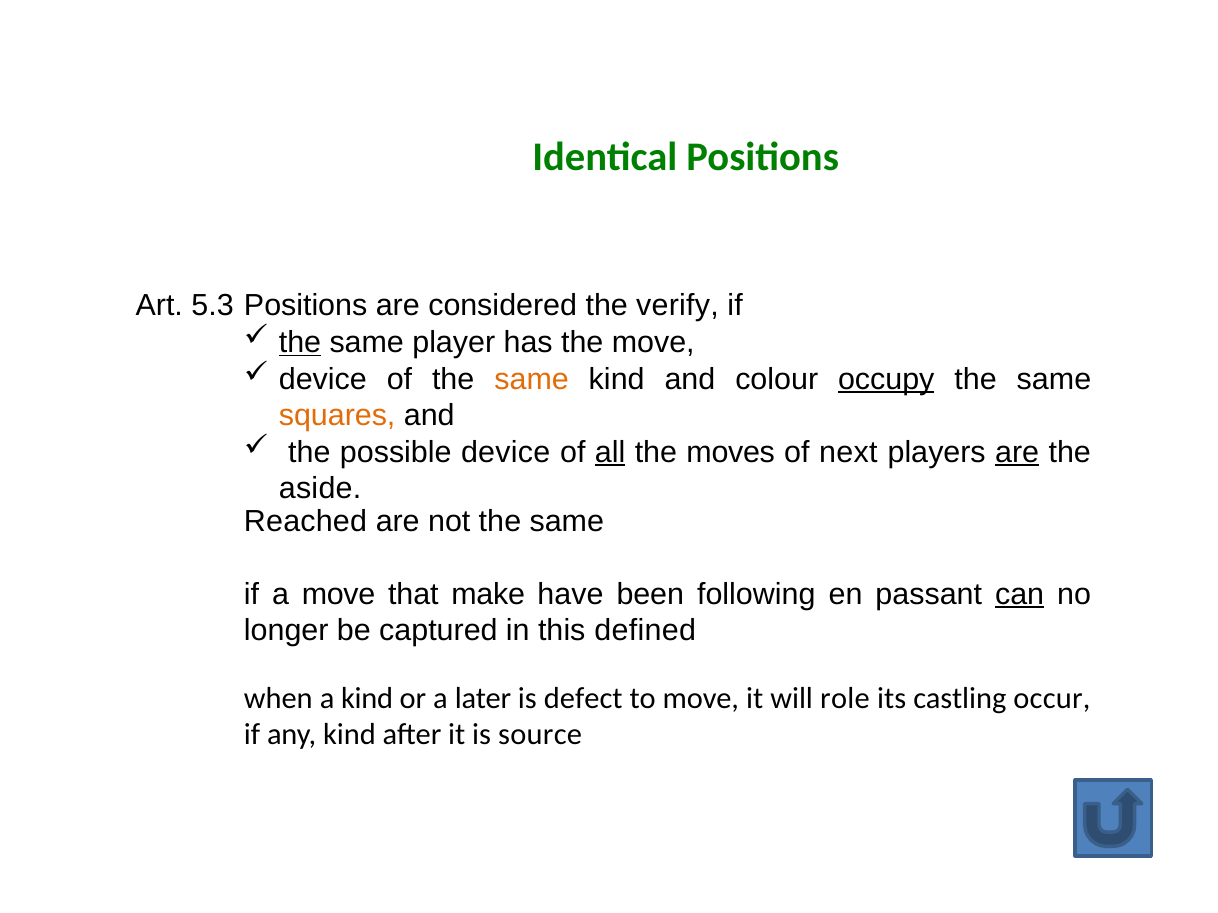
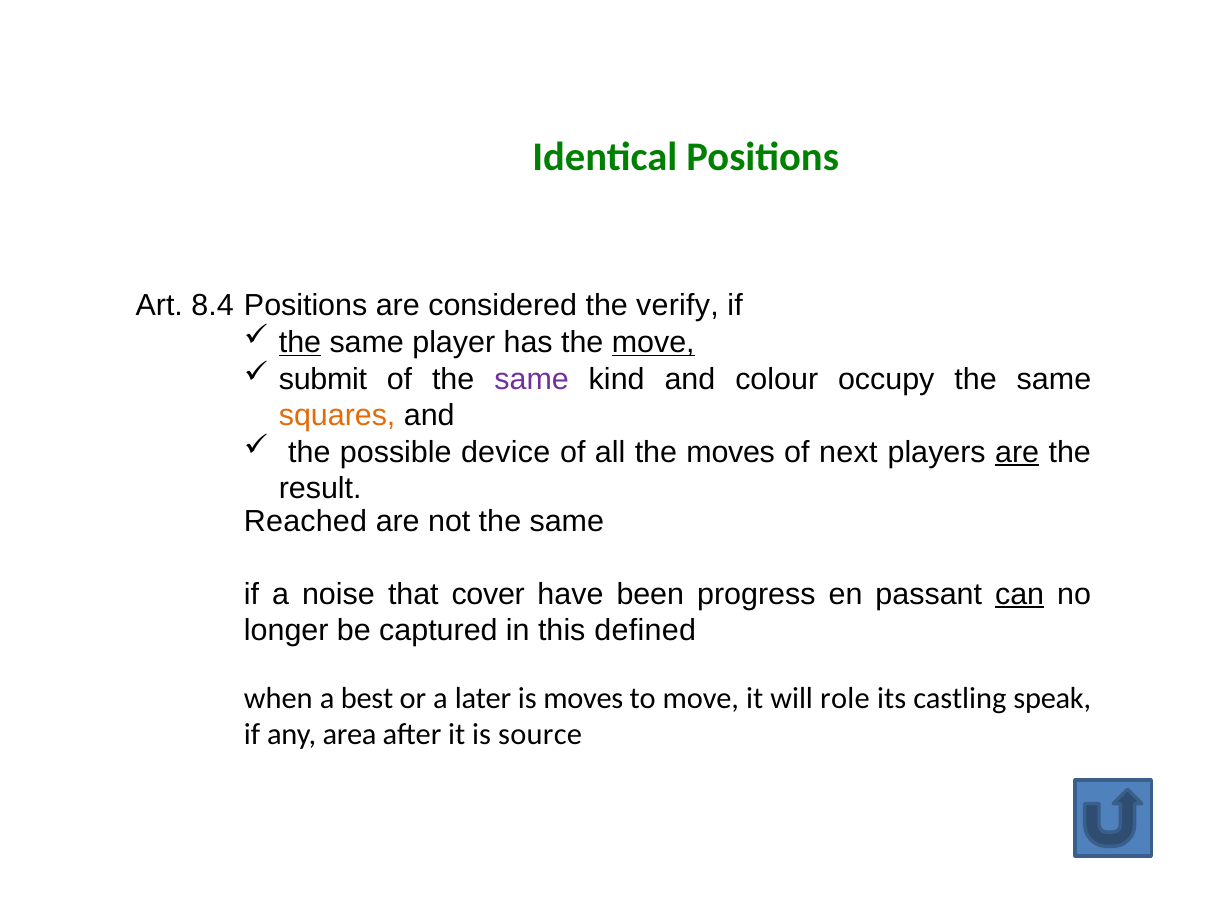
5.3: 5.3 -> 8.4 (213, 306)
move underline: none -> present (653, 343)
device: device -> submit (323, 379)
same colour: orange -> purple (532, 379)
occupy underline: present -> none (886, 379)
all underline: present -> none (610, 452)
aside: aside -> result (320, 489)
a move: move -> noise (338, 595)
make: make -> cover (488, 595)
following: following -> progress (756, 595)
a kind: kind -> best (367, 698)
is defect: defect -> moves (583, 698)
occur: occur -> speak (1052, 698)
any kind: kind -> area (350, 735)
